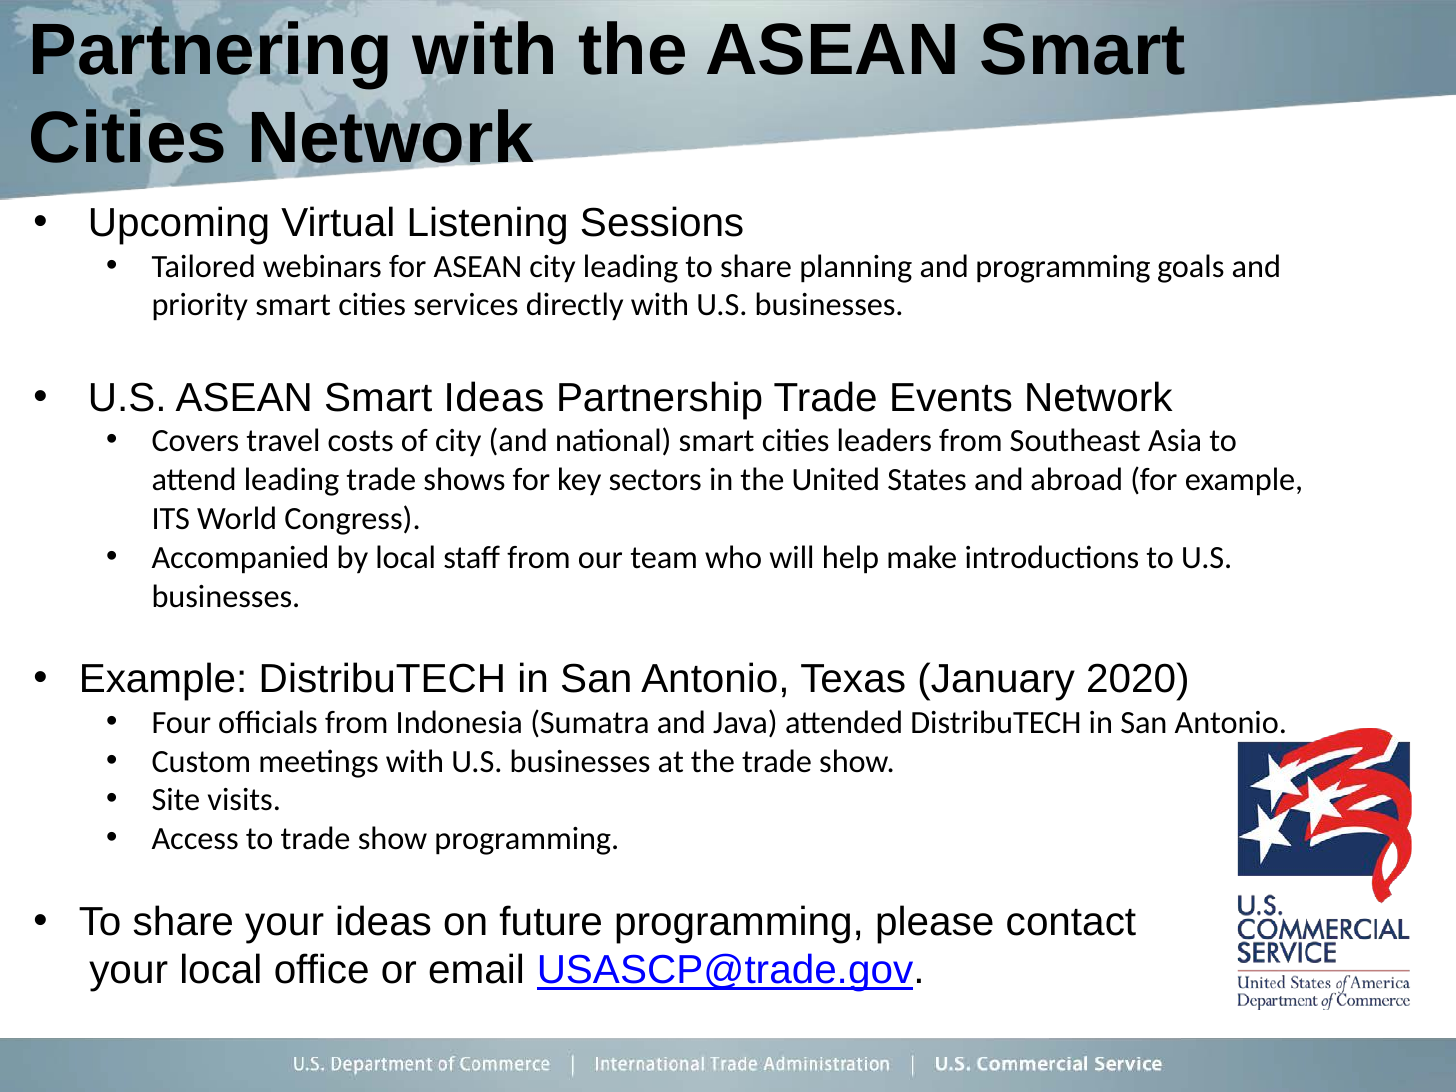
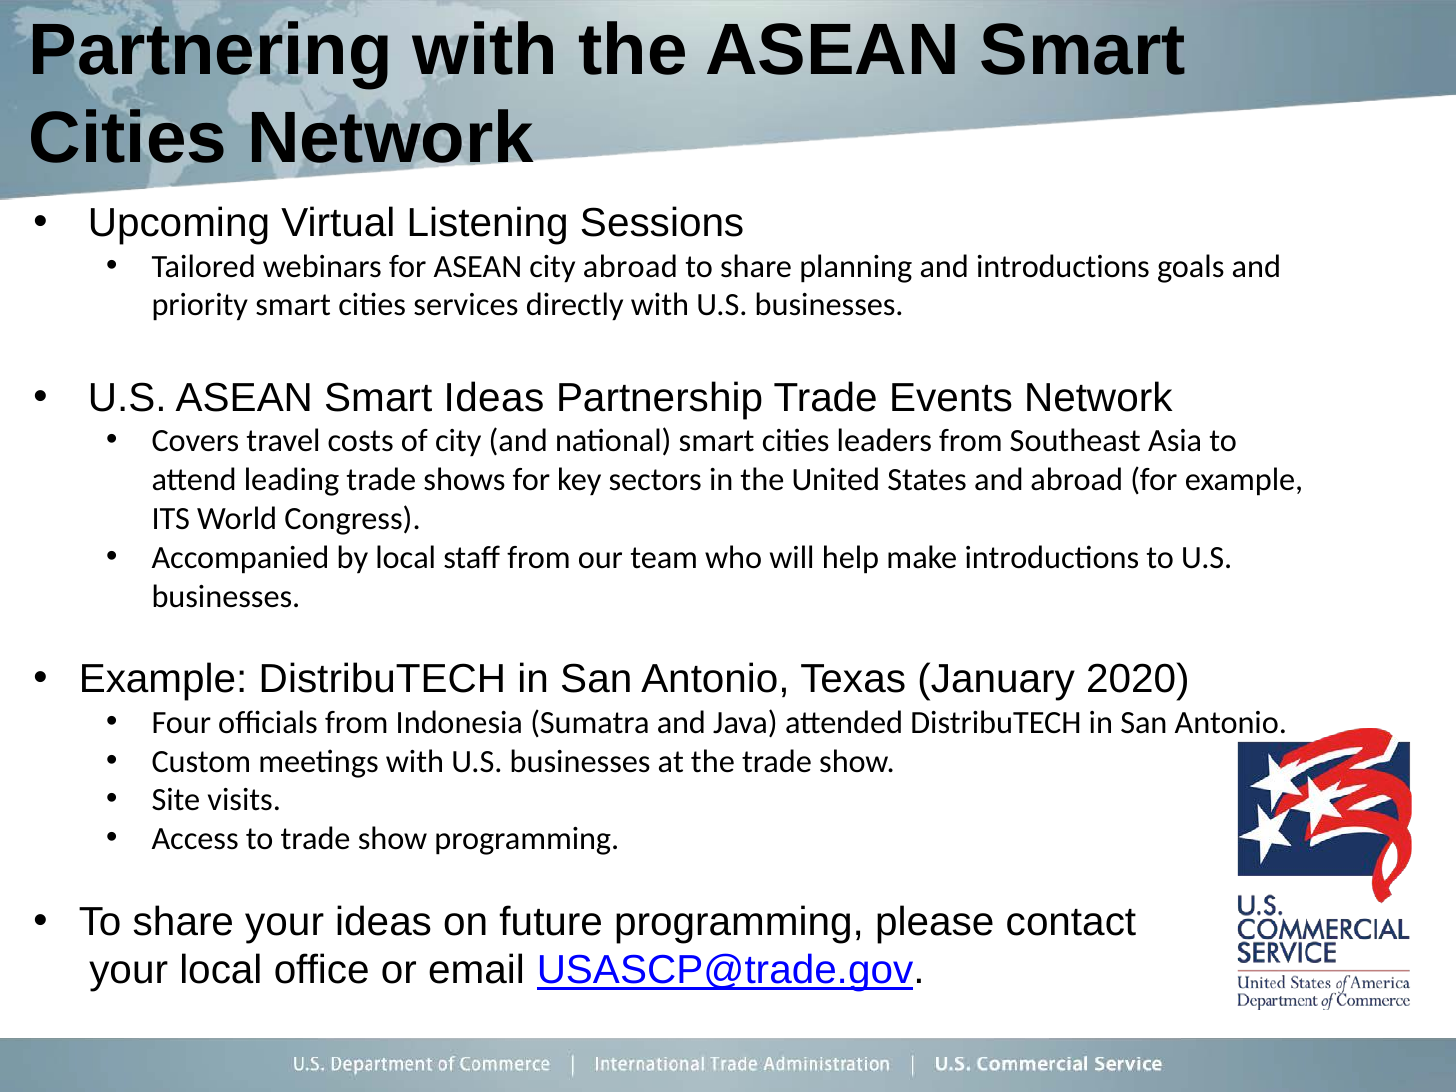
city leading: leading -> abroad (630, 266)
and programming: programming -> introductions (1063, 266)
